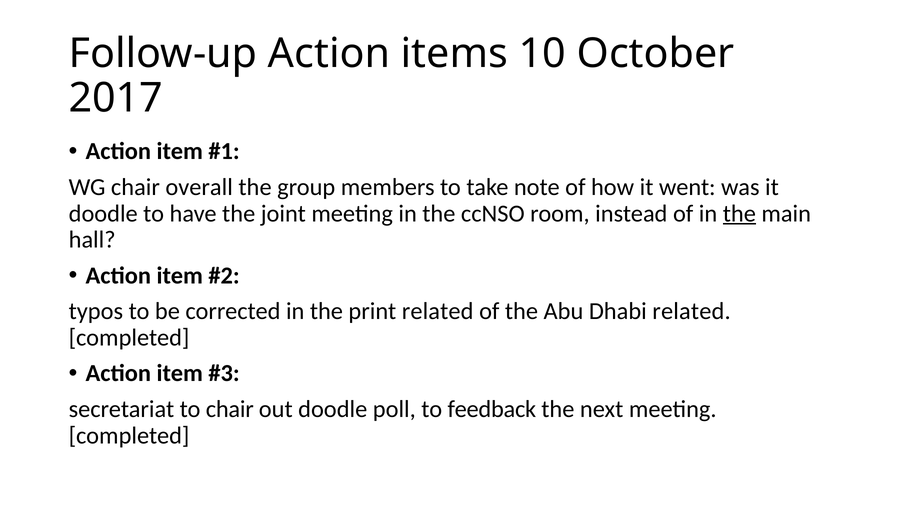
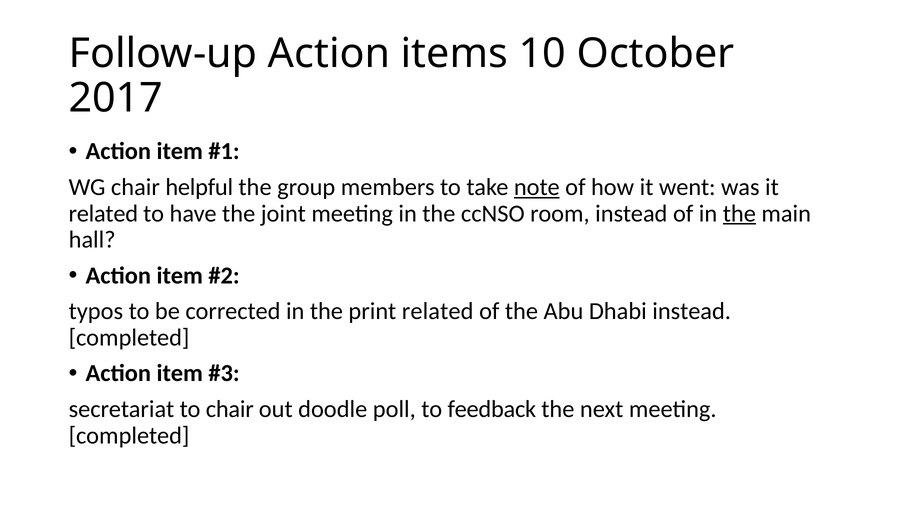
overall: overall -> helpful (199, 187)
note underline: none -> present (537, 187)
doodle: doodle -> related (103, 213)
Dhabi related: related -> instead (692, 311)
